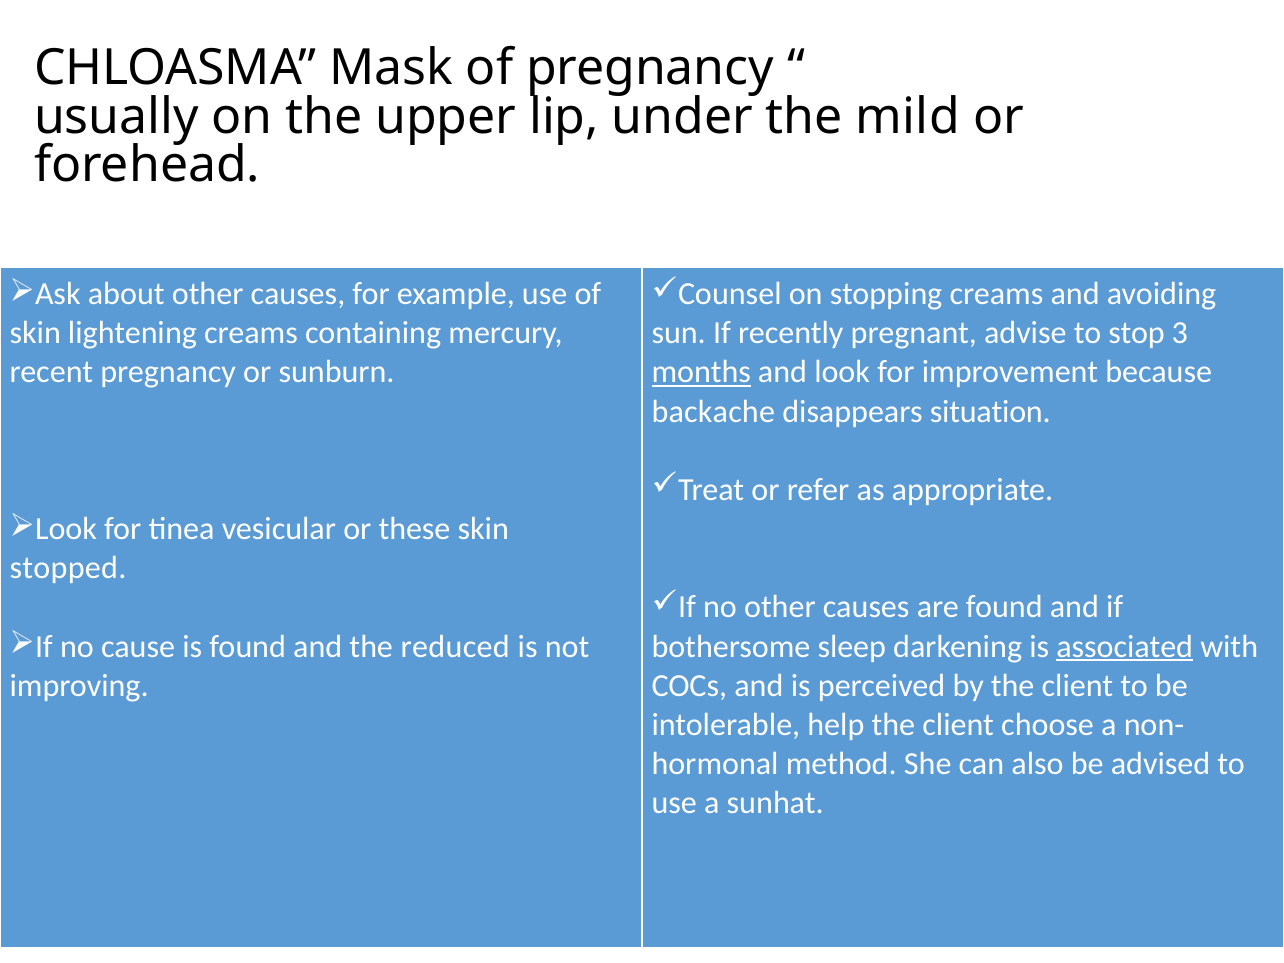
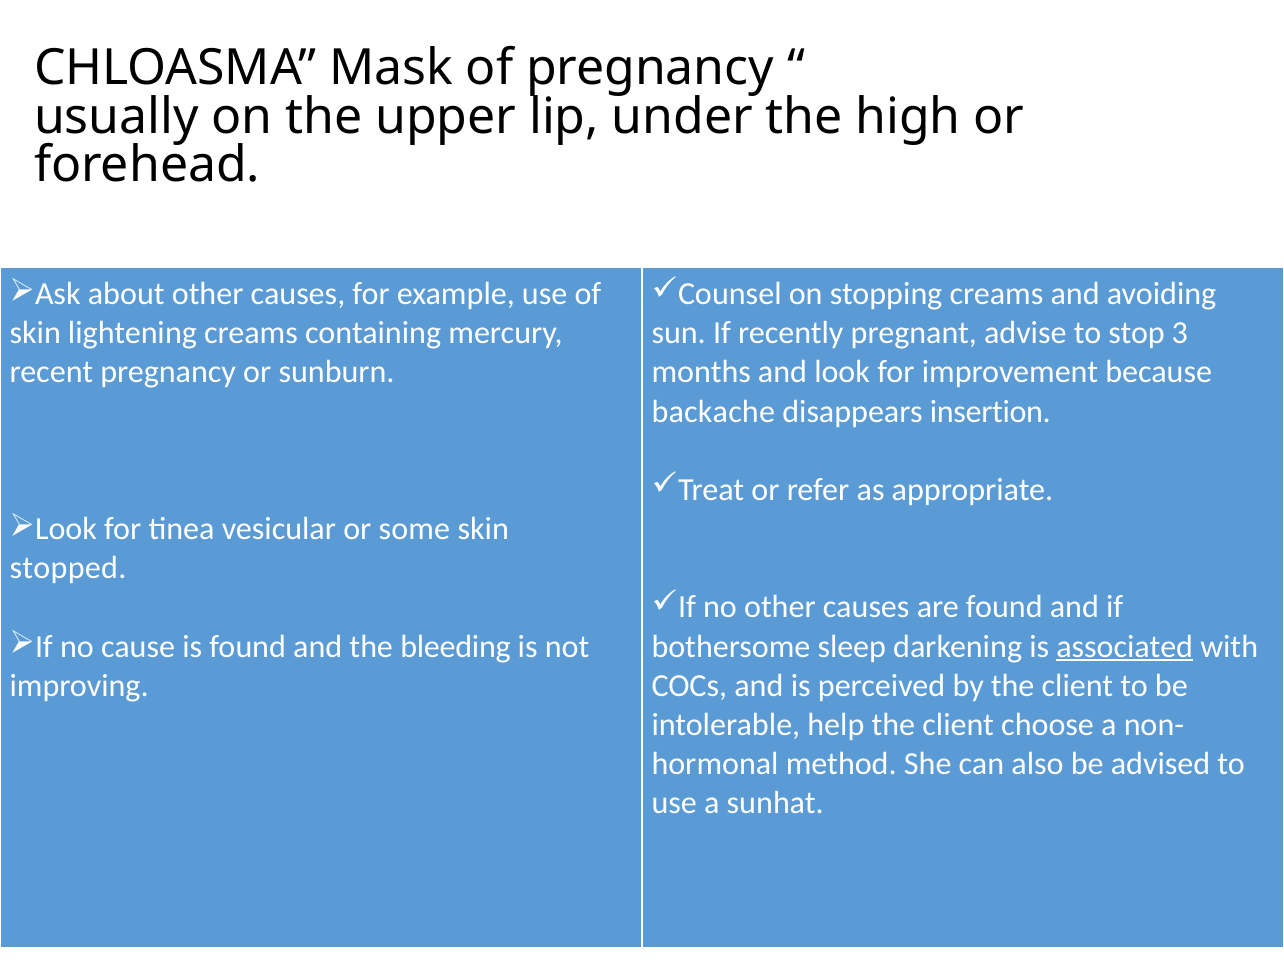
mild: mild -> high (908, 117)
months underline: present -> none (701, 372)
situation: situation -> insertion (990, 411)
these: these -> some (414, 529)
reduced: reduced -> bleeding (456, 647)
